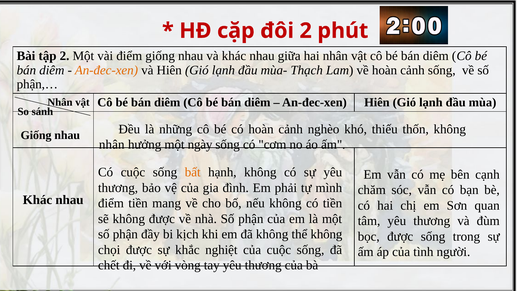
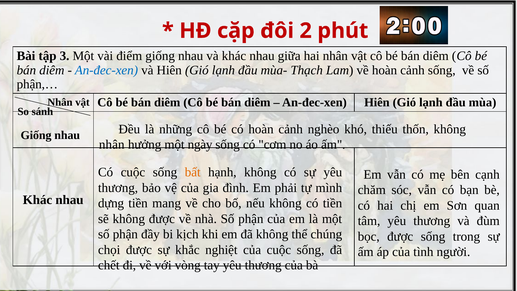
tập 2: 2 -> 3 (65, 56)
An-đec-xen colour: orange -> blue (106, 70)
điểm: điểm -> dựng (111, 203)
thể không: không -> chúng (326, 234)
